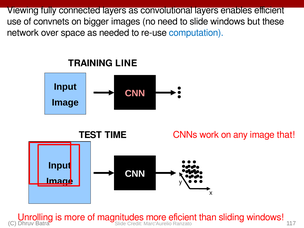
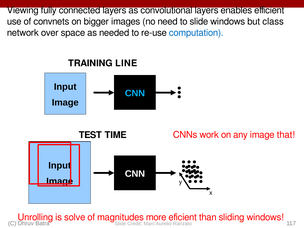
these: these -> class (273, 22)
CNN colour: pink -> light blue (135, 93)
is more: more -> solve (75, 217)
